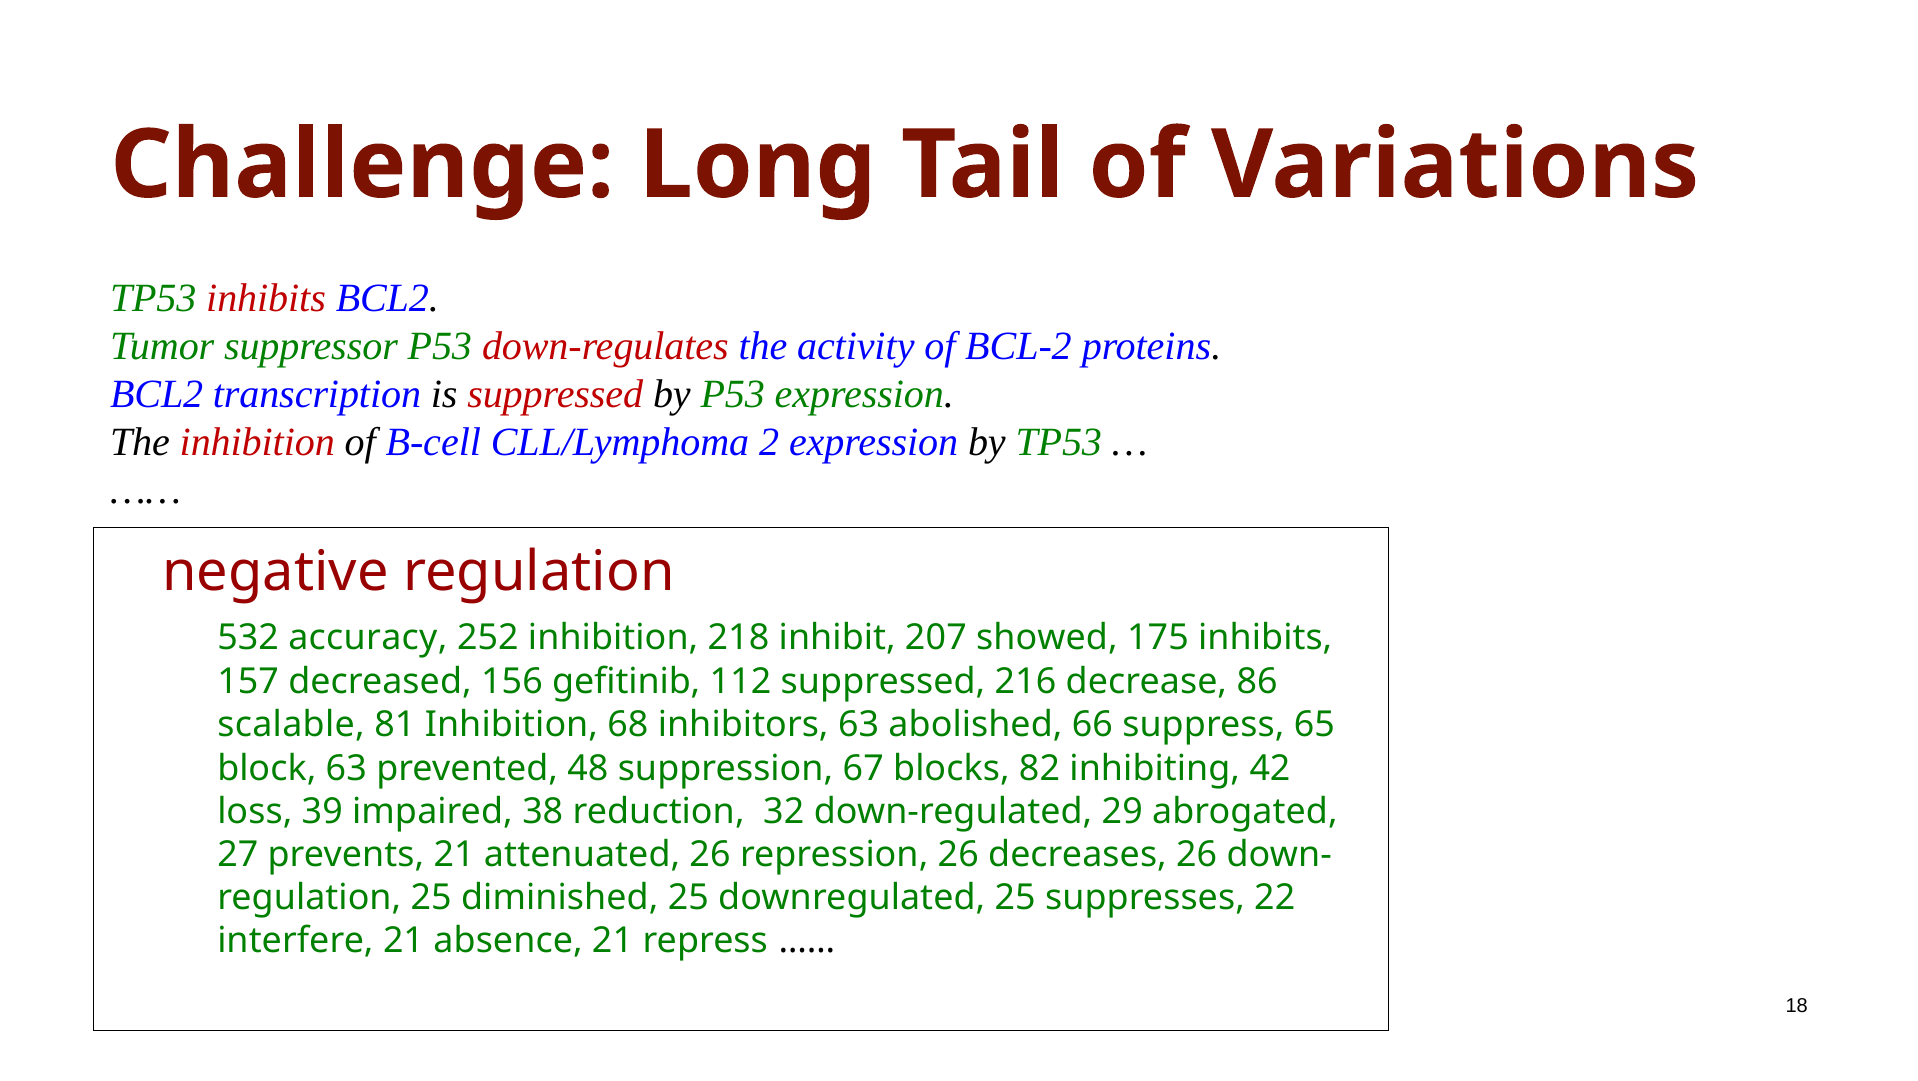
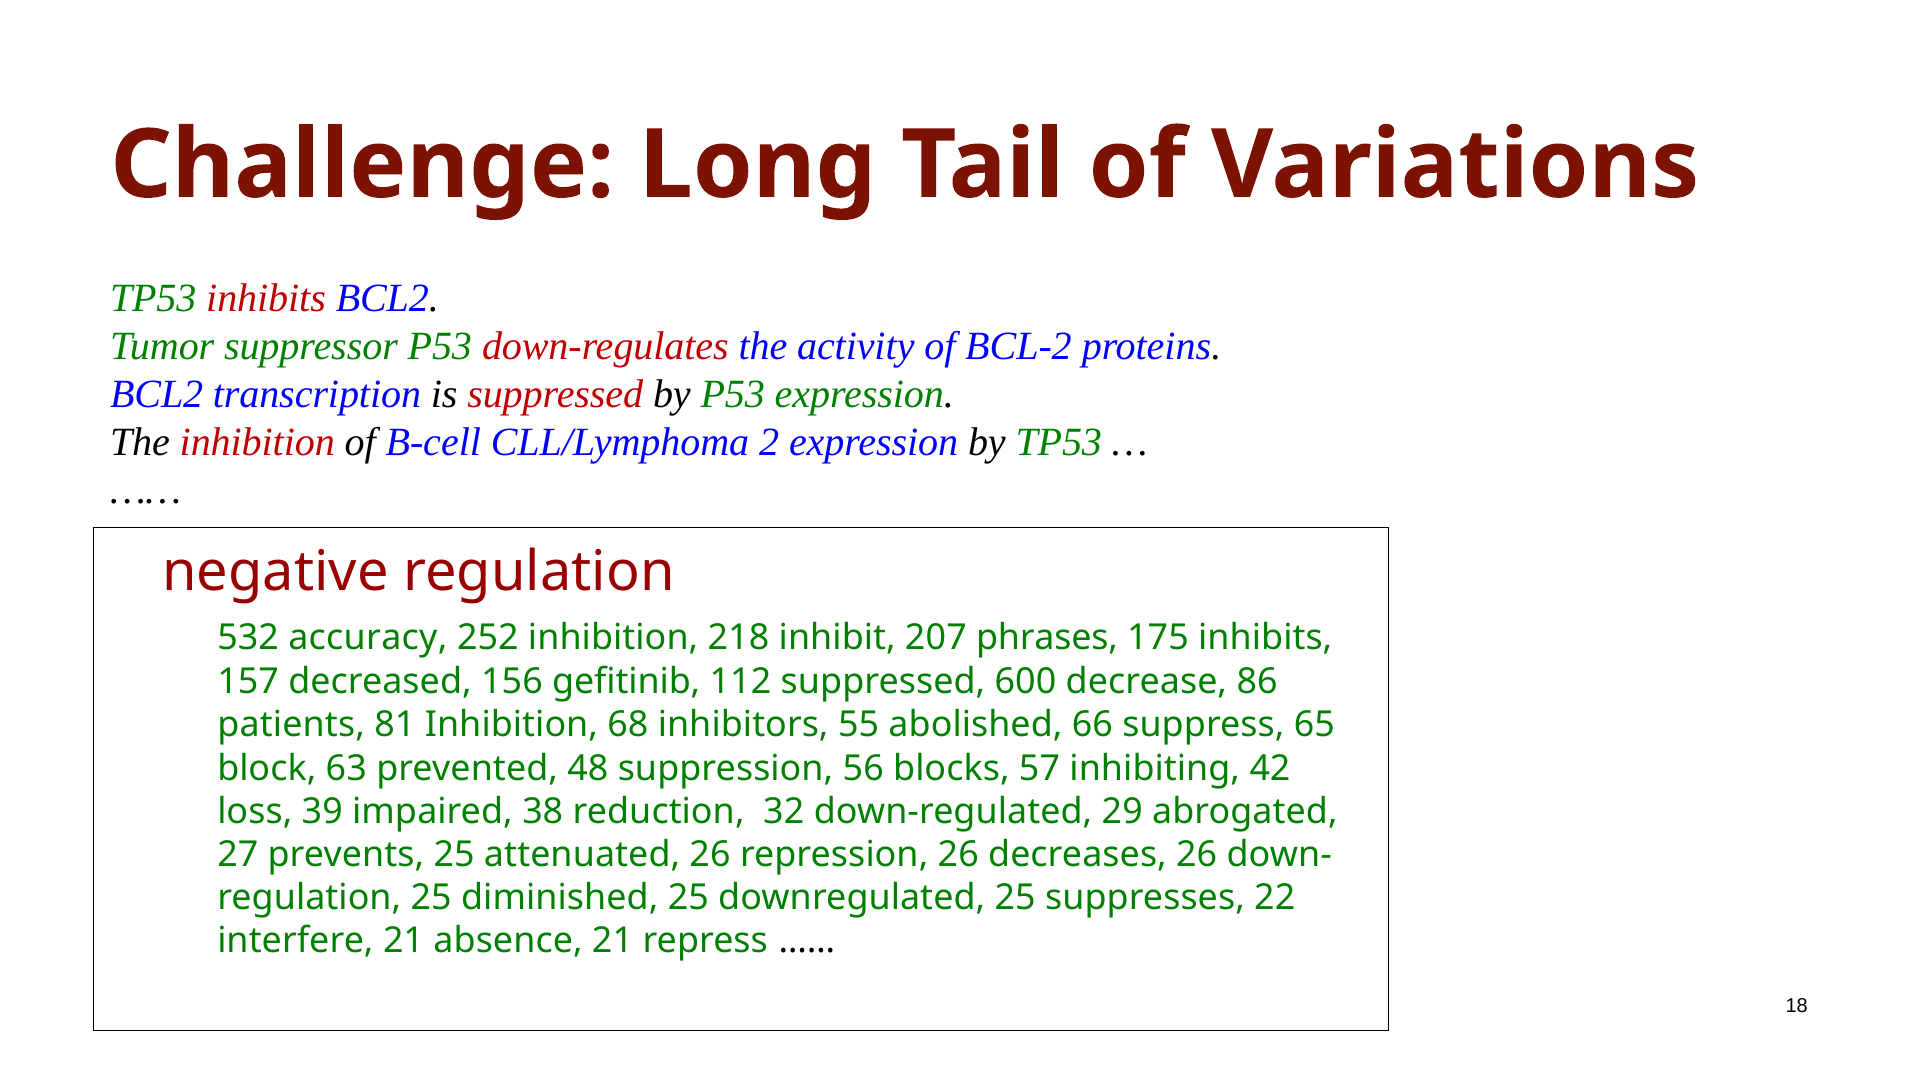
showed: showed -> phrases (1047, 638)
216: 216 -> 600 (1025, 682)
scalable: scalable -> patients (291, 726)
inhibitors 63: 63 -> 55 (859, 726)
67: 67 -> 56 (863, 769)
82: 82 -> 57 (1039, 769)
prevents 21: 21 -> 25 (454, 855)
